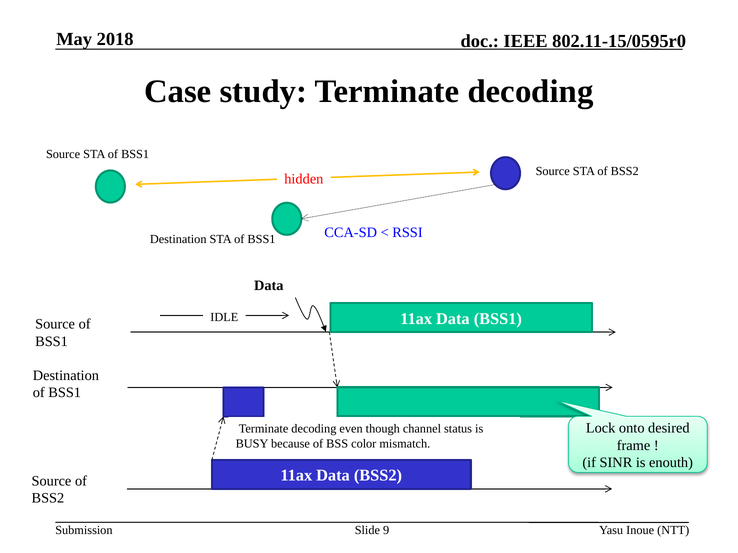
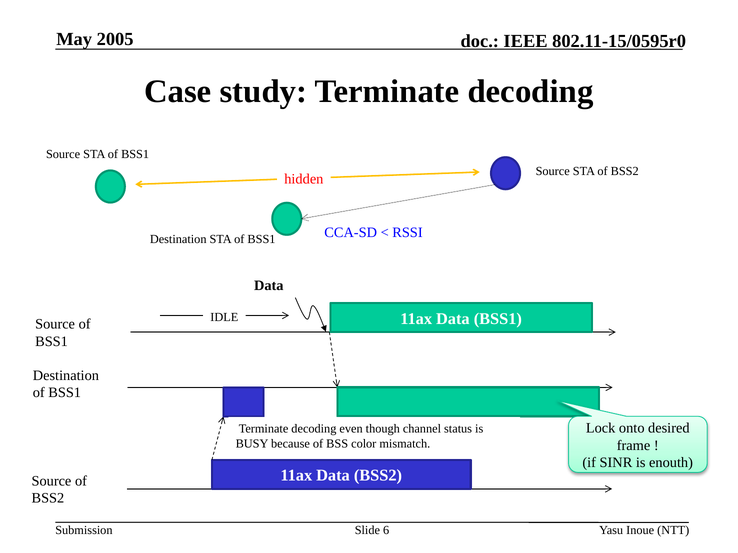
2018: 2018 -> 2005 (115, 39)
9: 9 -> 6 (386, 531)
